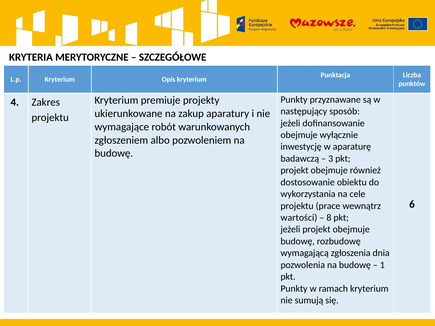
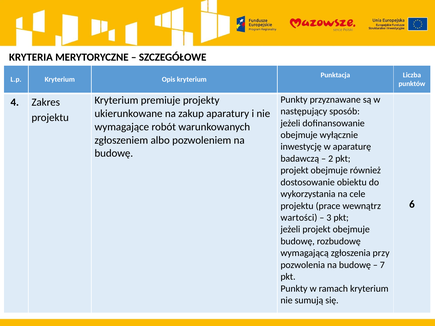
3: 3 -> 2 (331, 159)
8: 8 -> 3 (329, 218)
dnia: dnia -> przy (381, 253)
1: 1 -> 7 (382, 265)
